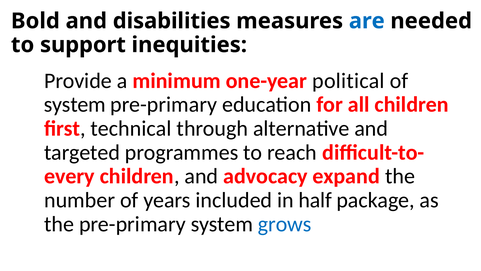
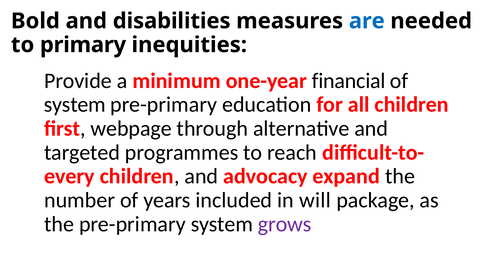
support: support -> primary (83, 45)
political: political -> financial (349, 81)
technical: technical -> webpage (131, 128)
half: half -> will (315, 200)
grows colour: blue -> purple (285, 224)
